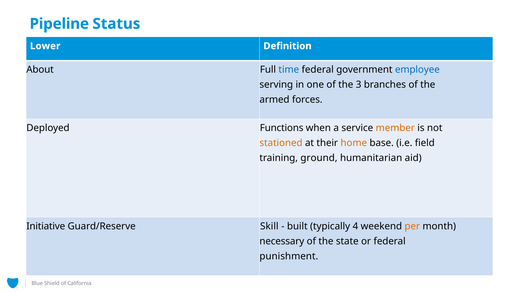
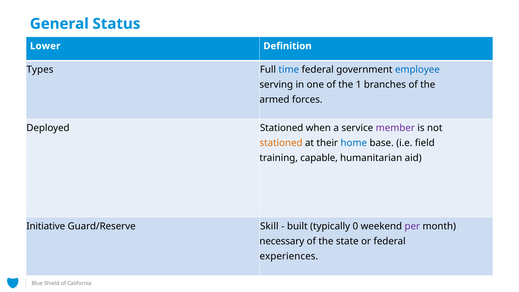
Pipeline: Pipeline -> General (59, 24)
About: About -> Types (40, 70)
3: 3 -> 1 (359, 85)
Deployed Functions: Functions -> Stationed (282, 128)
member colour: orange -> purple (395, 128)
home colour: orange -> blue (354, 143)
ground: ground -> capable (319, 158)
4: 4 -> 0 (355, 226)
per colour: orange -> purple (412, 226)
punishment: punishment -> experiences (289, 256)
